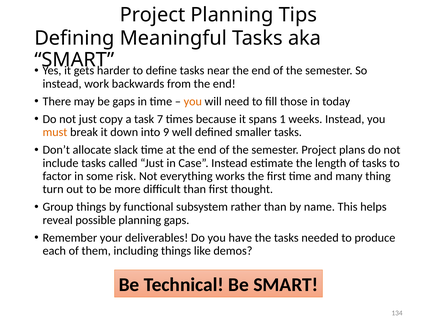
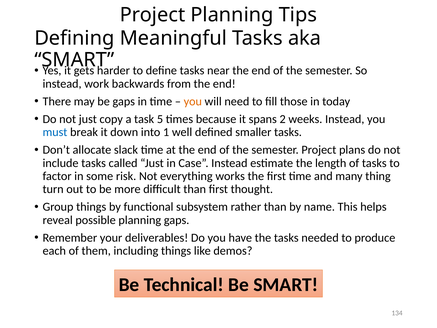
7: 7 -> 5 (160, 119)
1: 1 -> 2 (283, 119)
must colour: orange -> blue (55, 132)
9: 9 -> 1 (166, 132)
